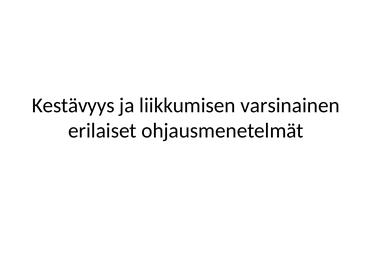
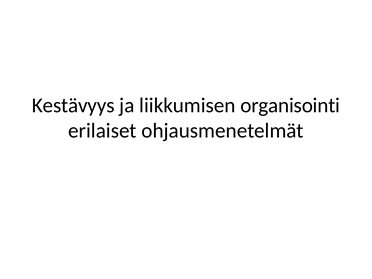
varsinainen: varsinainen -> organisointi (290, 105)
